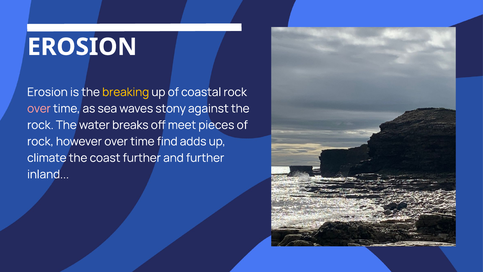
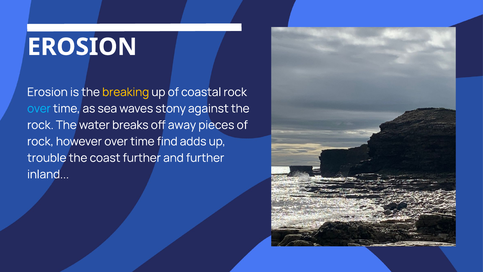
over colour: pink -> light blue (39, 108)
meet: meet -> away (182, 125)
climate: climate -> trouble (47, 158)
